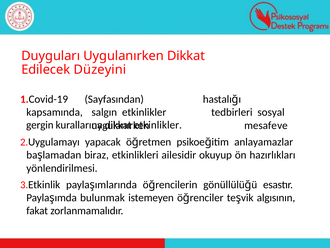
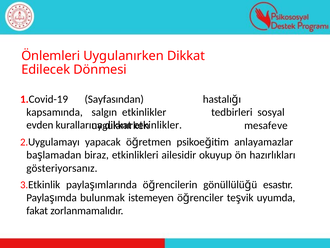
Duyguları: Duyguları -> Önlemleri (51, 56)
Düzeyini: Düzeyini -> Dönmesi (100, 70)
gergin: gergin -> evden (40, 125)
yönlendirilmesi: yönlendirilmesi -> gösteriyorsanız (62, 168)
algısının: algısının -> uyumda (276, 197)
